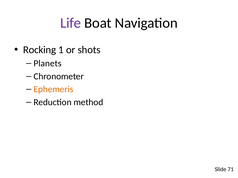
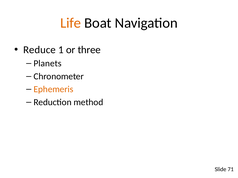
Life colour: purple -> orange (71, 23)
Rocking: Rocking -> Reduce (40, 50)
shots: shots -> three (89, 50)
